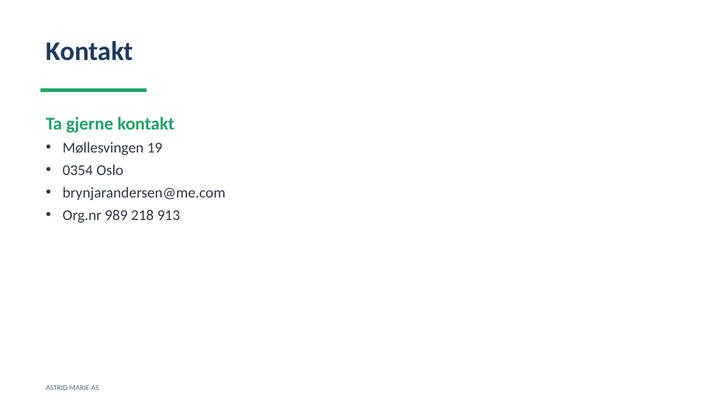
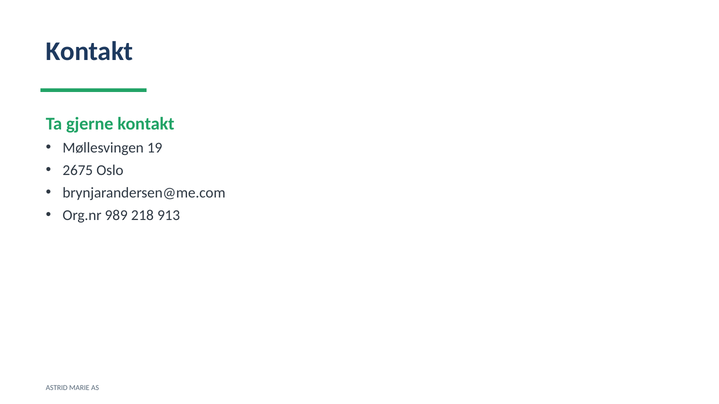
0354: 0354 -> 2675 (78, 170)
